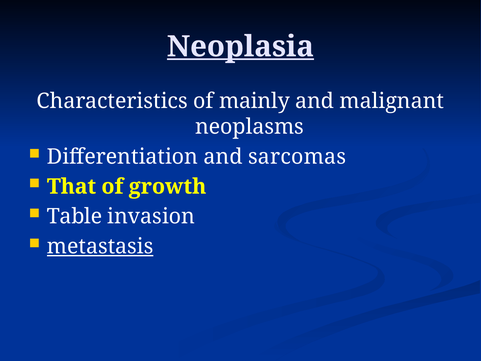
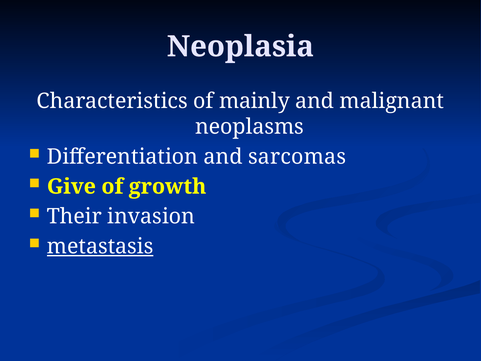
Neoplasia underline: present -> none (240, 47)
That: That -> Give (71, 186)
Table: Table -> Their (74, 216)
